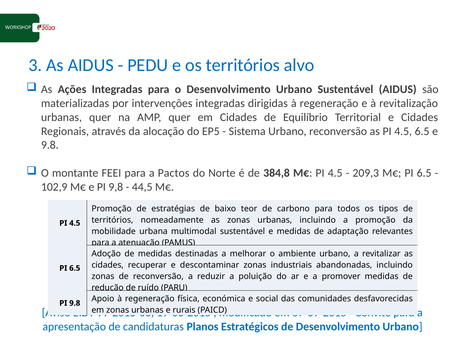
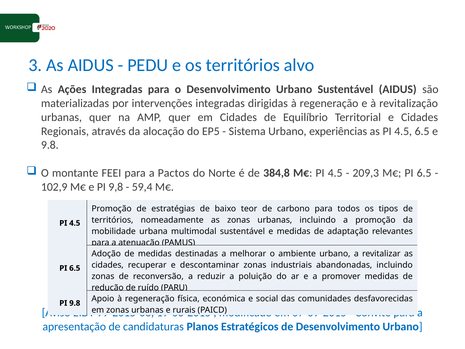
Urbano reconversão: reconversão -> experiências (338, 131)
44,5: 44,5 -> 59,4 (142, 187)
